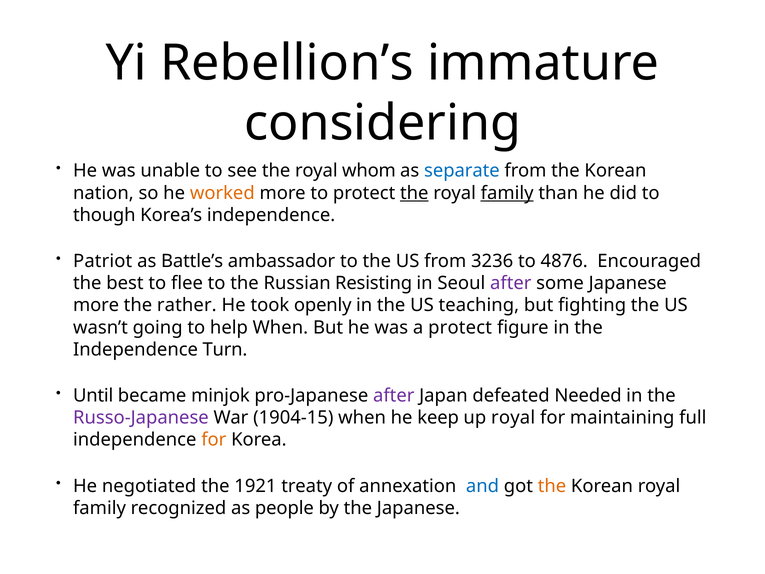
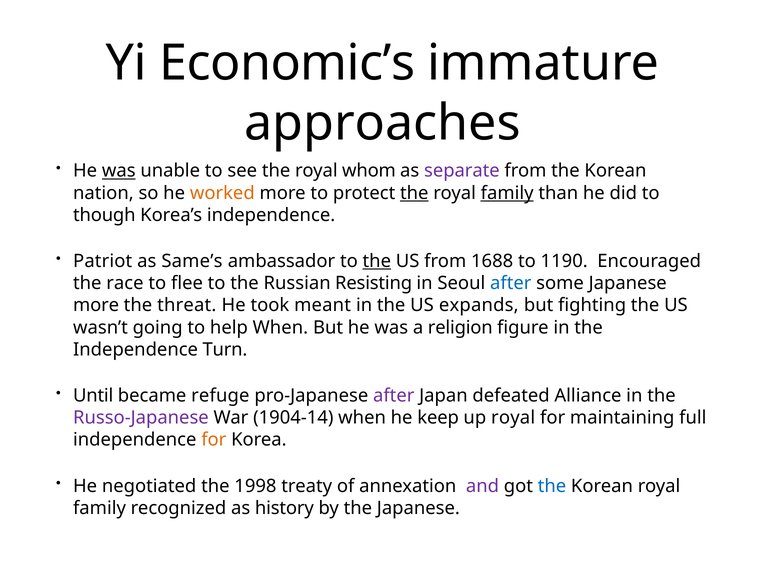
Rebellion’s: Rebellion’s -> Economic’s (287, 63)
considering: considering -> approaches (383, 123)
was underline: none -> present (119, 171)
separate colour: blue -> purple (462, 171)
Battle’s: Battle’s -> Same’s (192, 261)
the underline: none -> present (377, 261)
3236: 3236 -> 1688 (492, 261)
4876: 4876 -> 1190 (564, 261)
best: best -> race (125, 283)
after colour: purple -> blue (511, 283)
rather: rather -> threat (187, 305)
openly: openly -> meant (323, 305)
teaching: teaching -> expands (479, 305)
a protect: protect -> religion (460, 327)
minjok: minjok -> refuge (220, 395)
Needed: Needed -> Alliance (588, 395)
1904-15: 1904-15 -> 1904-14 (293, 418)
1921: 1921 -> 1998 (255, 486)
and colour: blue -> purple (482, 486)
the colour: orange -> blue (552, 486)
people: people -> history (284, 508)
